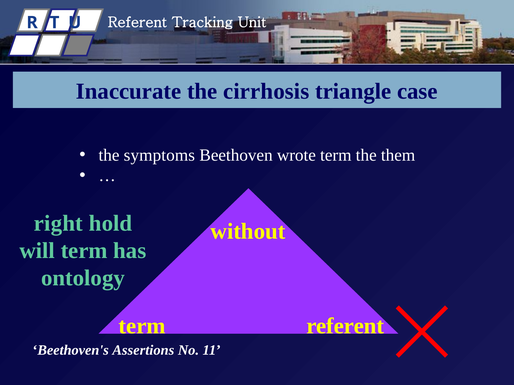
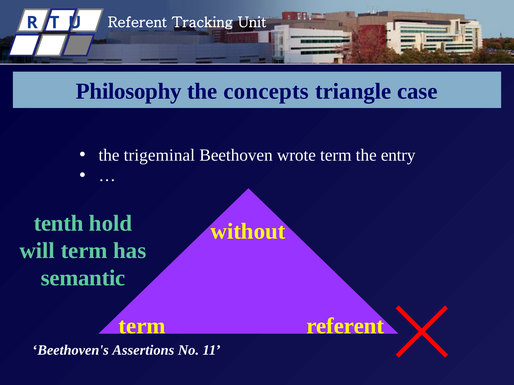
Inaccurate: Inaccurate -> Philosophy (129, 92)
cirrhosis: cirrhosis -> concepts (266, 92)
symptoms: symptoms -> trigeminal (159, 155)
them: them -> entry (398, 155)
right: right -> tenth (59, 223)
ontology: ontology -> semantic (83, 278)
